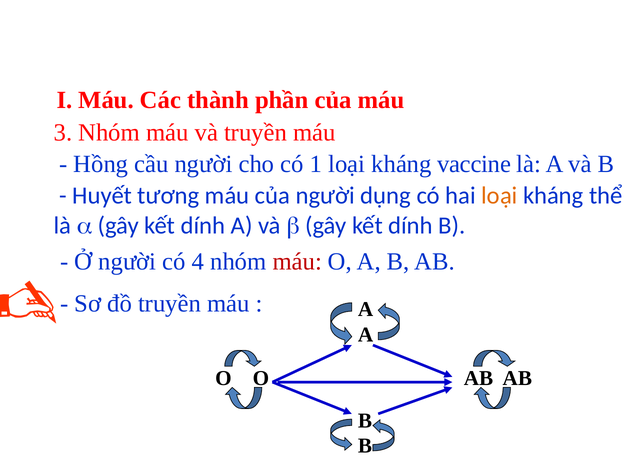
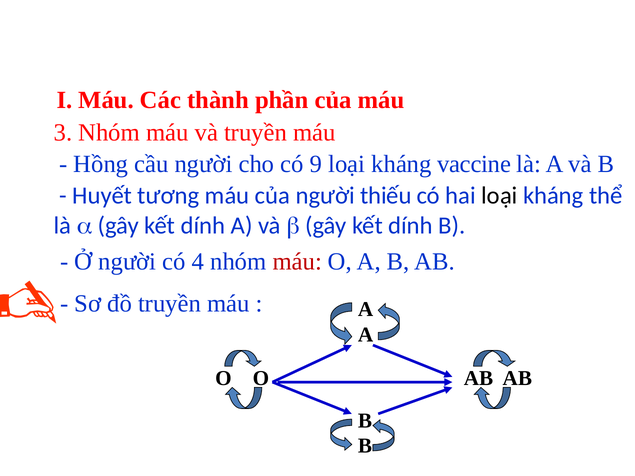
1: 1 -> 9 (316, 164)
dụng: dụng -> thiếu (386, 196)
loại colour: orange -> black (499, 196)
